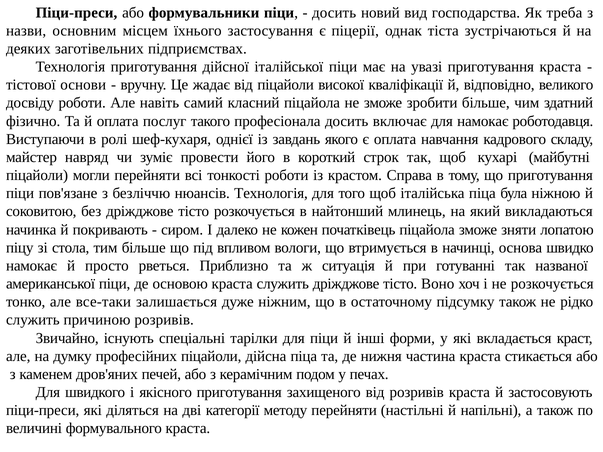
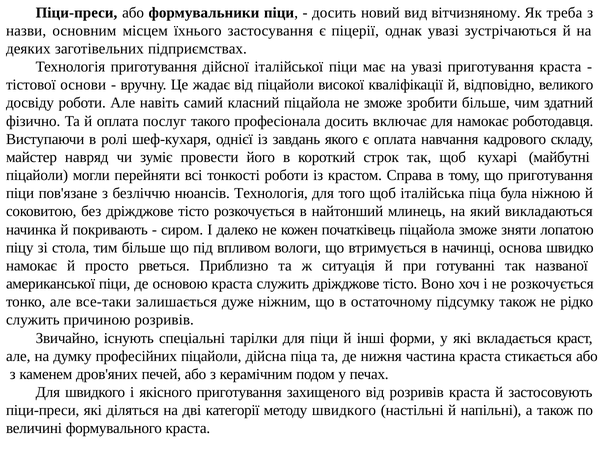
господарства: господарства -> вітчизняному (476, 13)
однак тіста: тіста -> увазі (443, 31)
методу перейняти: перейняти -> швидкого (344, 411)
